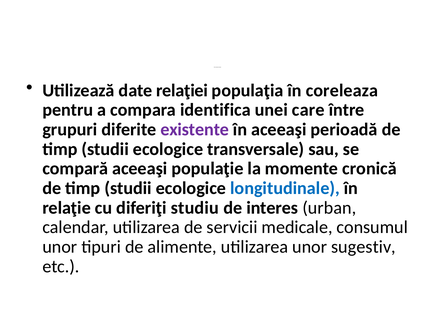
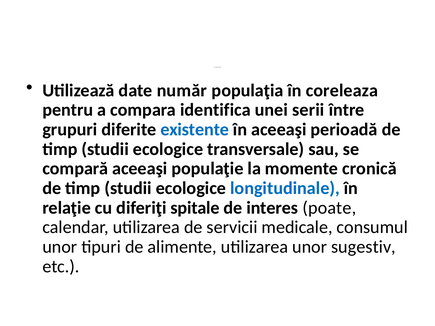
relaţiei: relaţiei -> număr (182, 90)
care: care -> serii (308, 110)
existente colour: purple -> blue (195, 130)
studiu: studiu -> spitale (195, 208)
urban: urban -> poate (329, 208)
